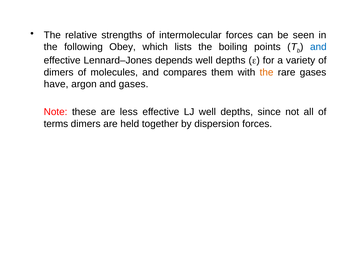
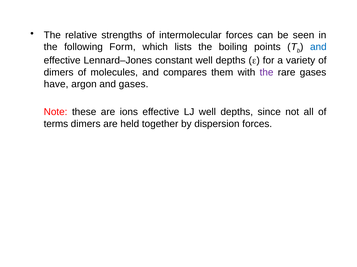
Obey: Obey -> Form (122, 47)
depends: depends -> constant (174, 61)
the colour: orange -> purple (267, 73)
less: less -> ions (129, 112)
